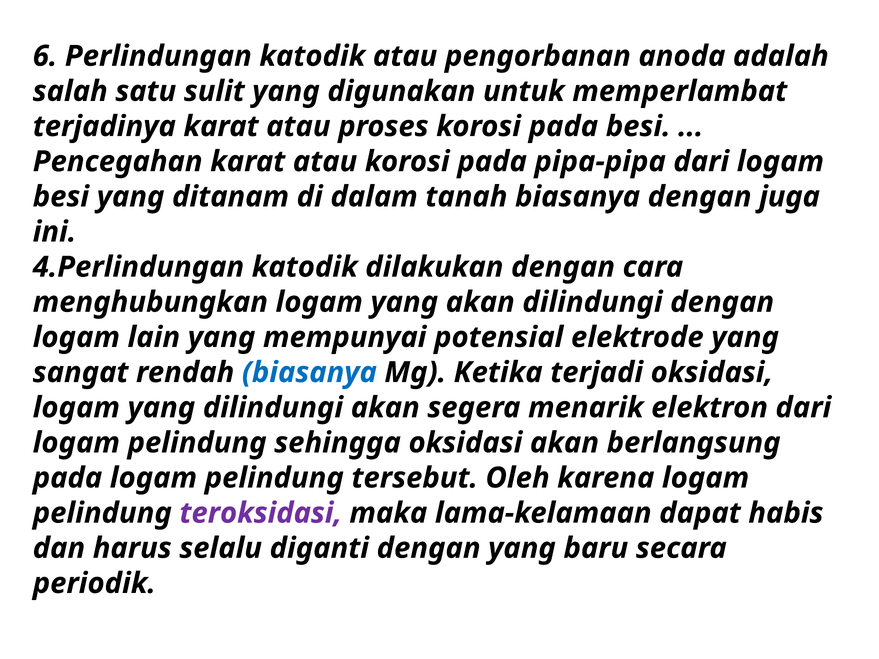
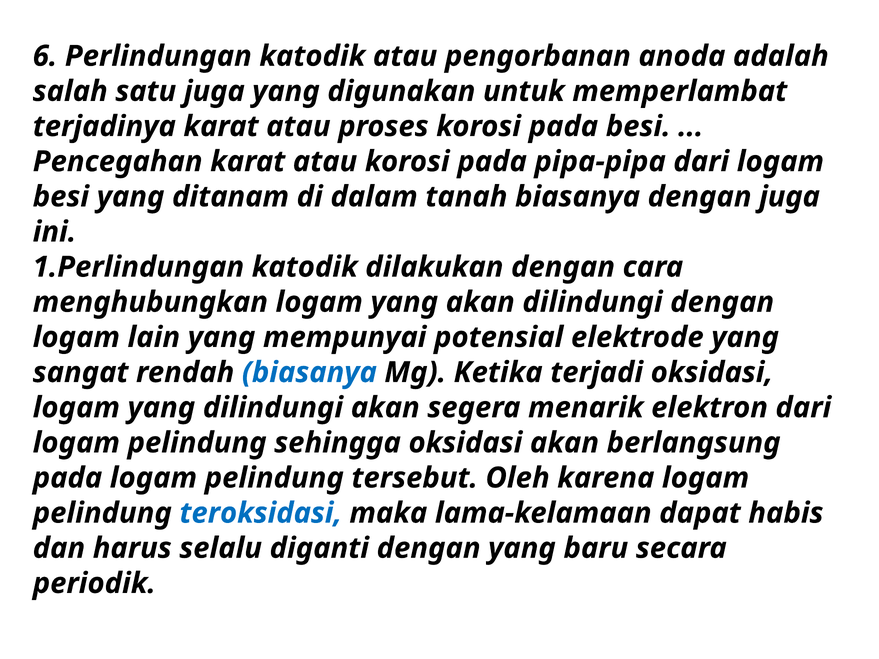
satu sulit: sulit -> juga (214, 91)
4.Perlindungan: 4.Perlindungan -> 1.Perlindungan (138, 267)
teroksidasi colour: purple -> blue (261, 513)
